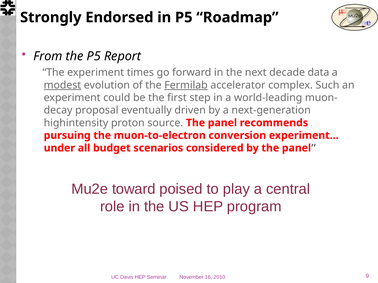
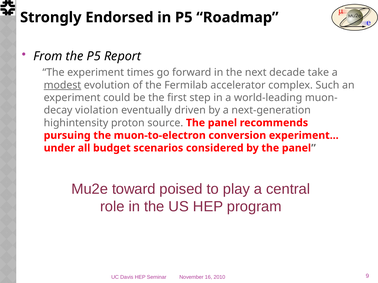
data: data -> take (318, 73)
Fermilab underline: present -> none (186, 85)
proposal: proposal -> violation (97, 110)
